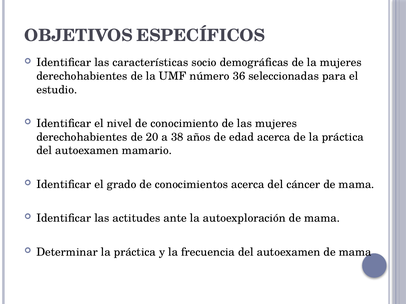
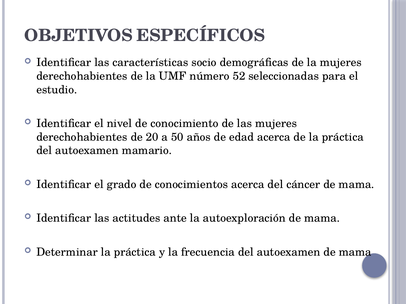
36: 36 -> 52 (239, 76)
38: 38 -> 50 (177, 137)
